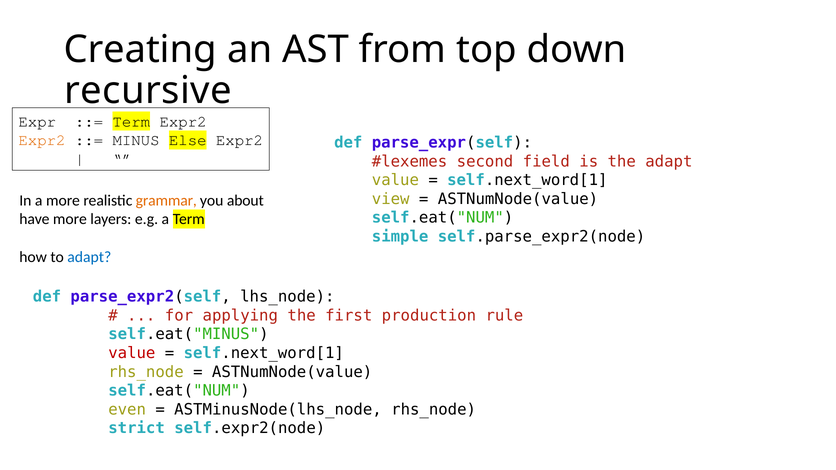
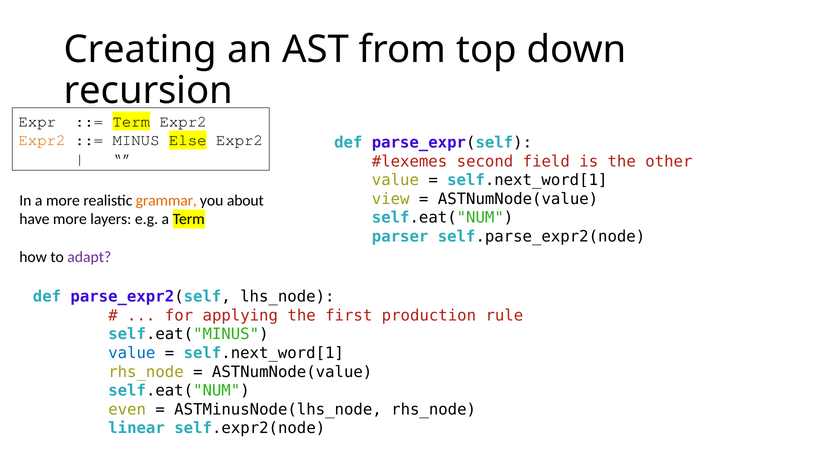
recursive: recursive -> recursion (148, 91)
the adapt: adapt -> other (669, 161)
simple: simple -> parser (400, 237)
adapt colour: blue -> purple (89, 257)
value colour: red -> blue (132, 353)
strict: strict -> linear (137, 428)
